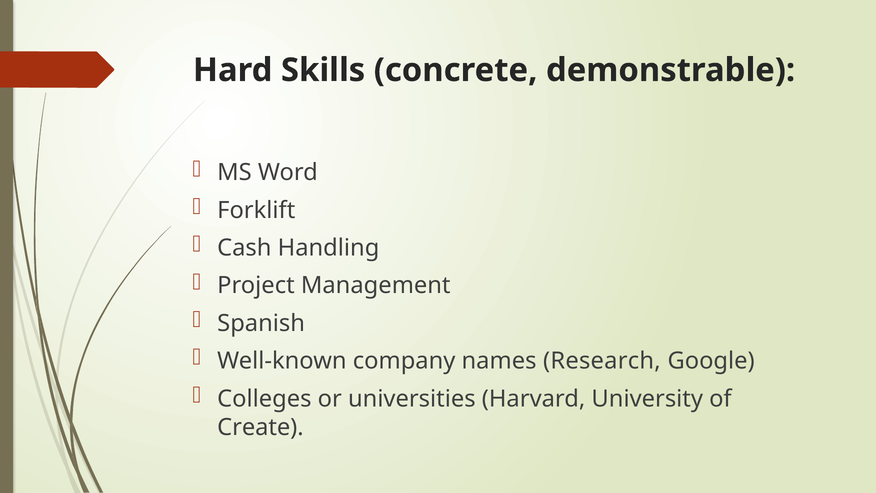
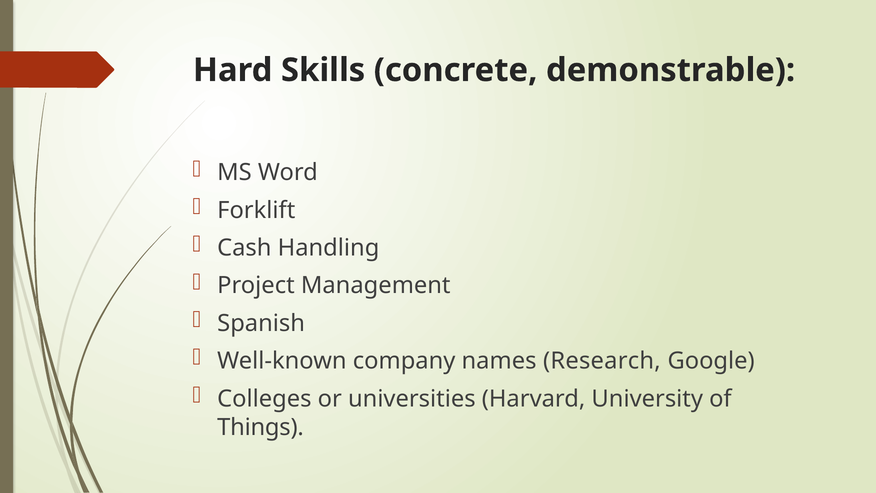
Create: Create -> Things (261, 427)
